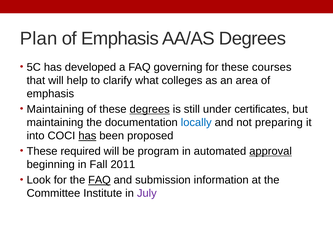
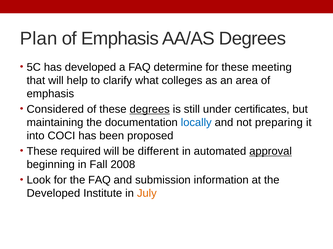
governing: governing -> determine (178, 67)
courses: courses -> meeting (272, 67)
Maintaining: Maintaining -> Considered (55, 110)
has underline: present -> none (87, 136)
program: program -> different (158, 152)
2011: 2011 -> 2008 (123, 165)
FAQ underline: present -> none (99, 181)
Committee: Committee -> Developed (53, 194)
July colour: purple -> orange (147, 194)
